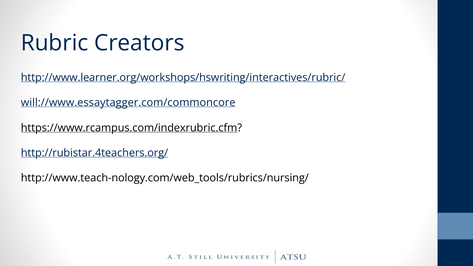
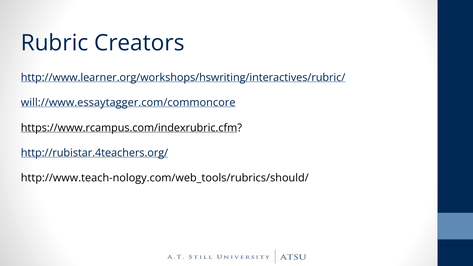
http://www.teach-nology.com/web_tools/rubrics/nursing/: http://www.teach-nology.com/web_tools/rubrics/nursing/ -> http://www.teach-nology.com/web_tools/rubrics/should/ (165, 178)
